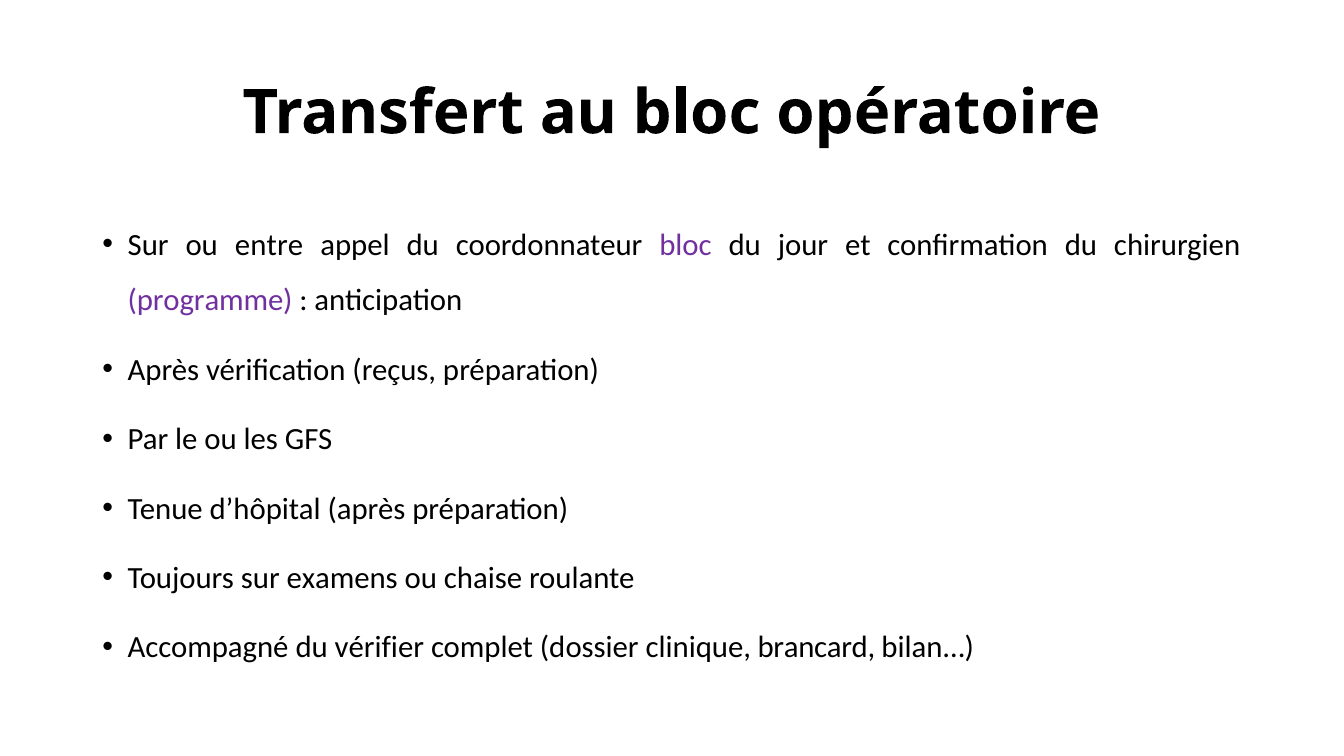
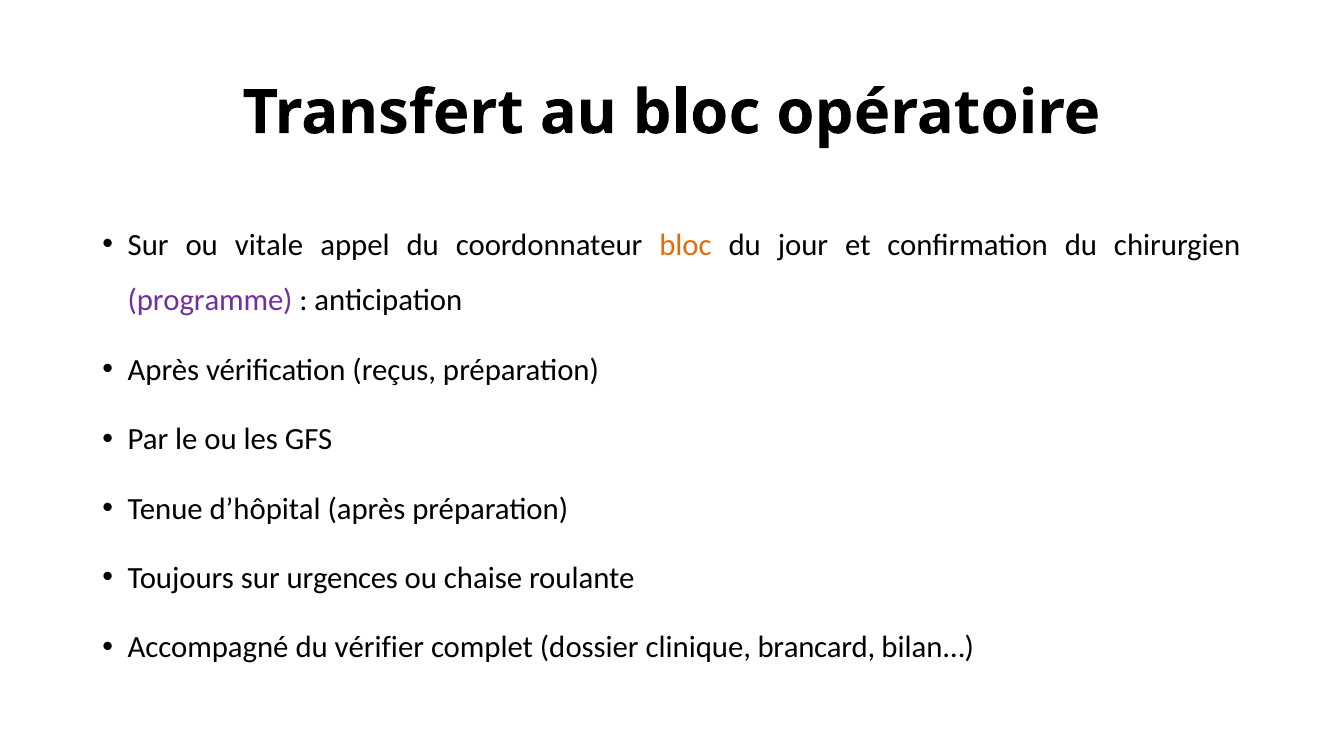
entre: entre -> vitale (269, 245)
bloc colour: purple -> orange (685, 245)
examens: examens -> urgences (342, 578)
